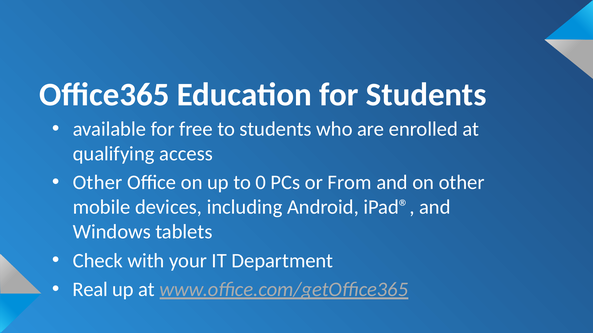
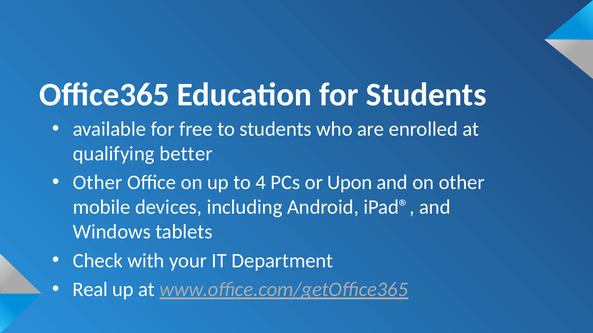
access: access -> better (186, 154)
0: 0 -> 4 (261, 183)
From: From -> Upon (350, 183)
